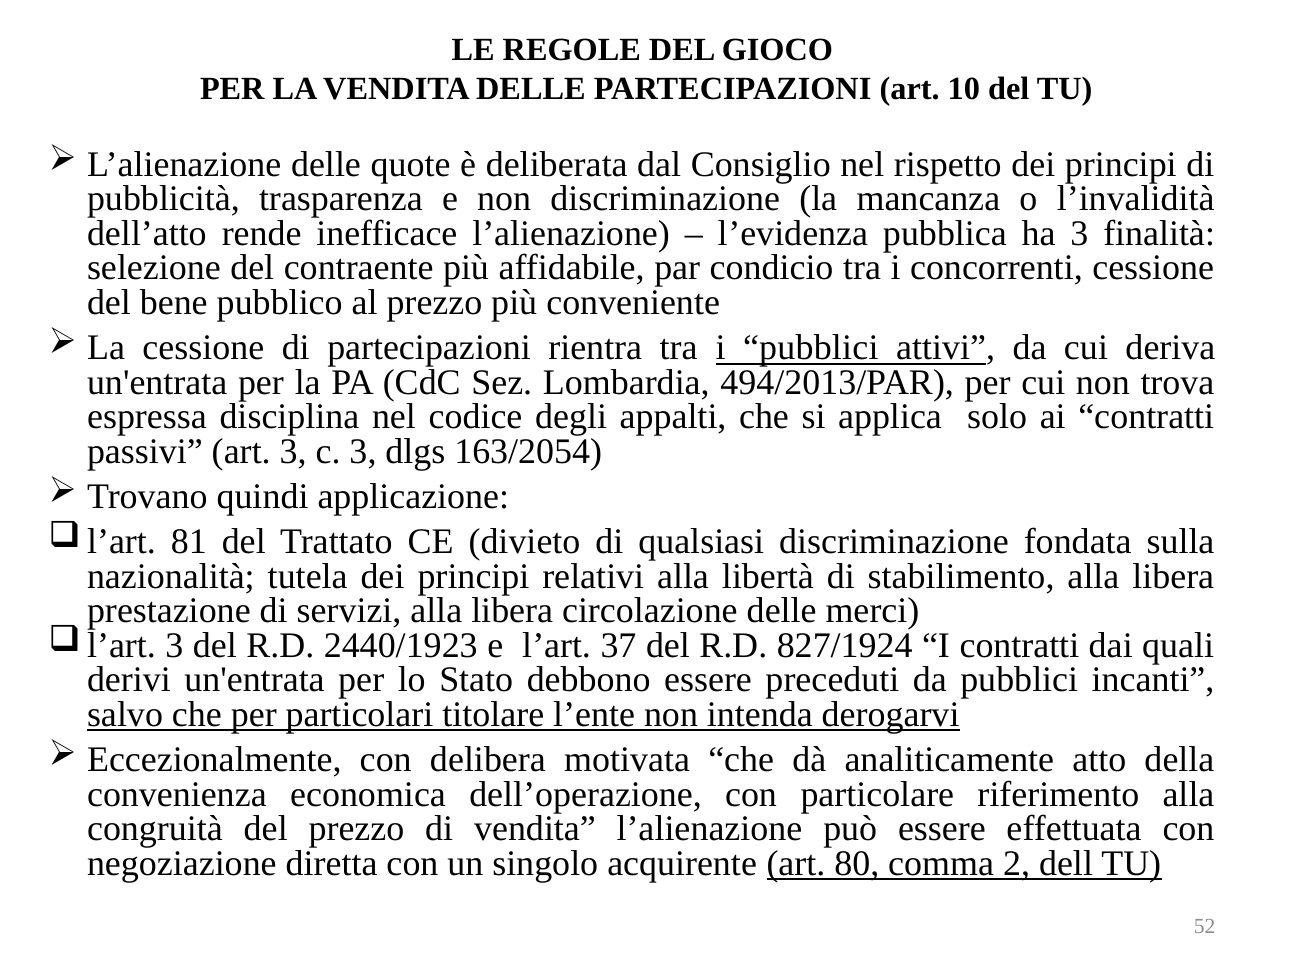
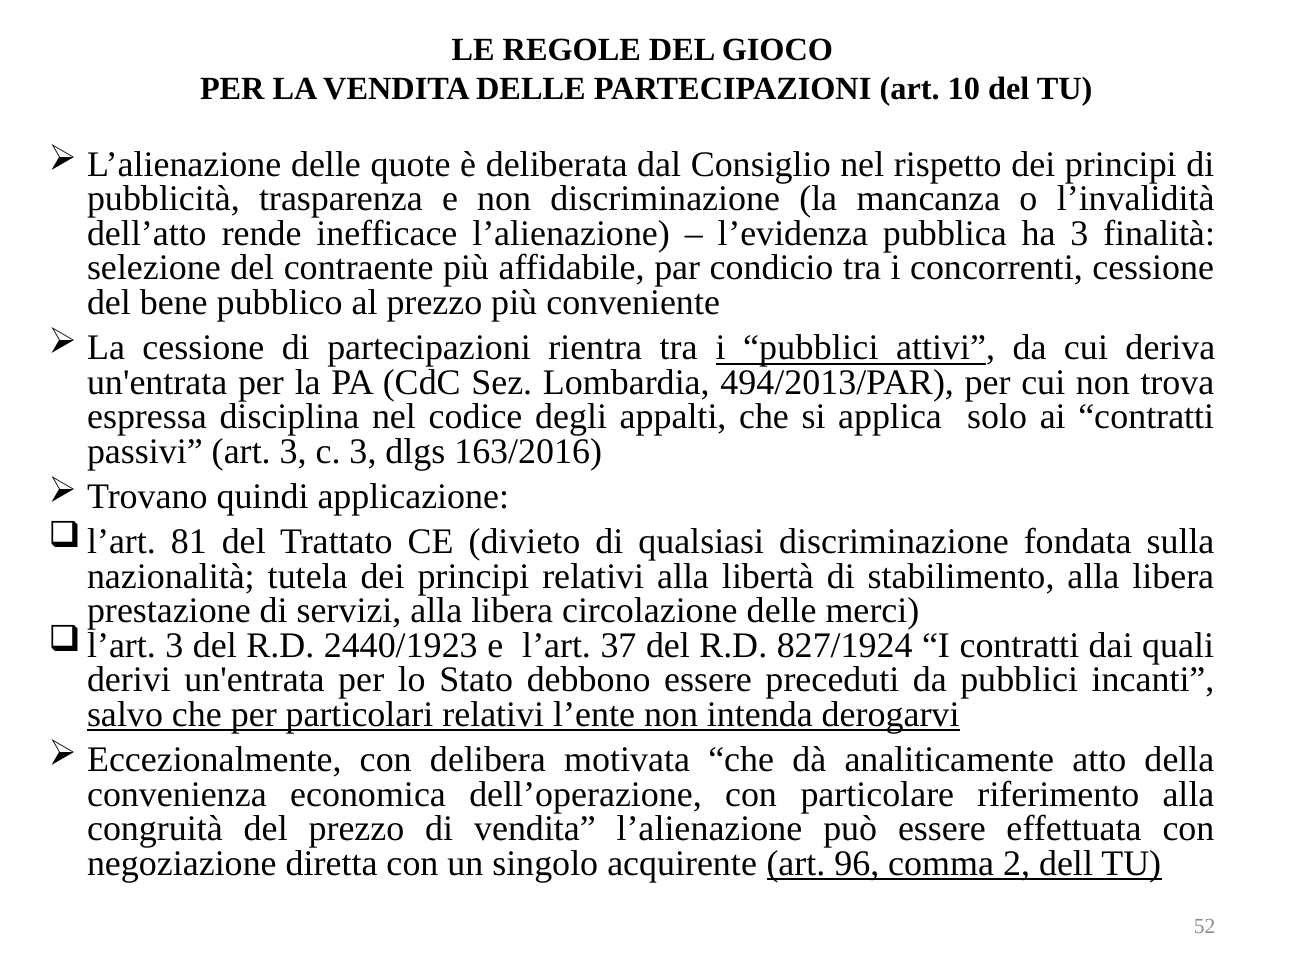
163/2054: 163/2054 -> 163/2016 (528, 451)
particolari titolare: titolare -> relativi (493, 714)
80: 80 -> 96 (857, 863)
